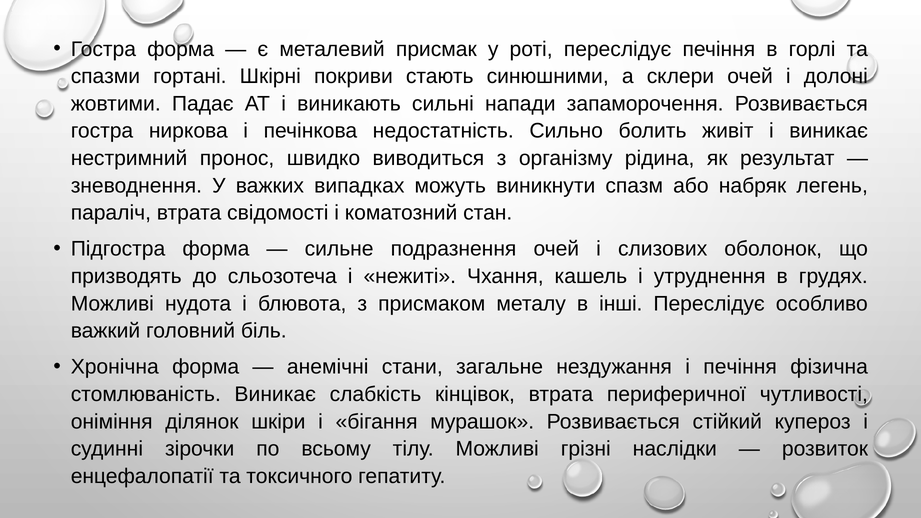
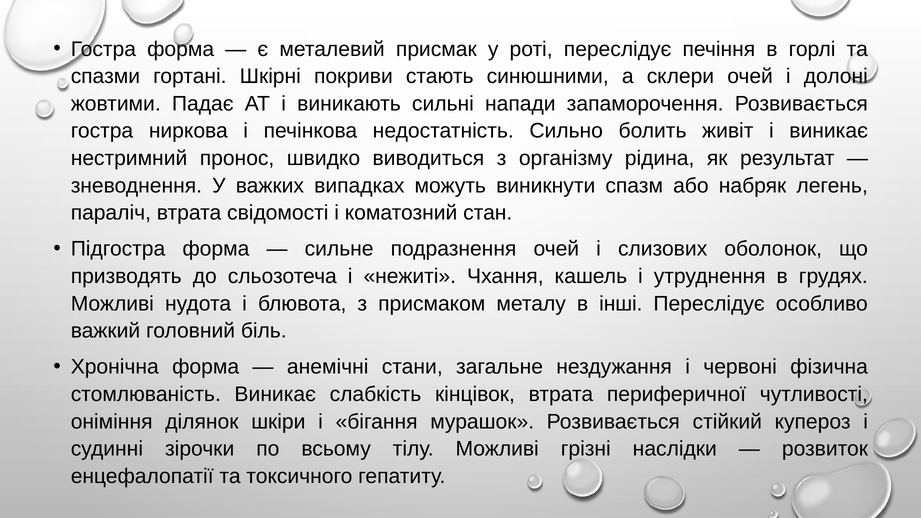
і печіння: печіння -> червоні (740, 367)
